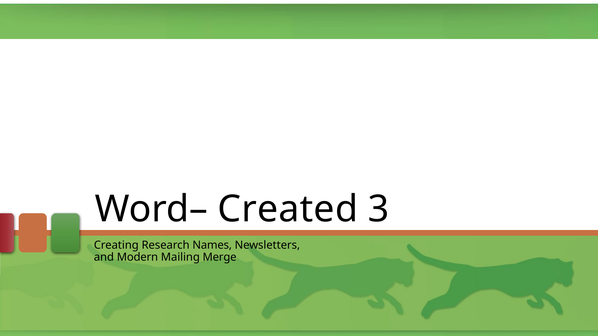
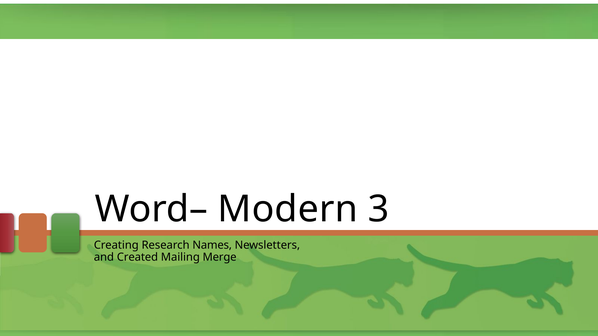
Created: Created -> Modern (288, 209)
Modern: Modern -> Created (137, 257)
